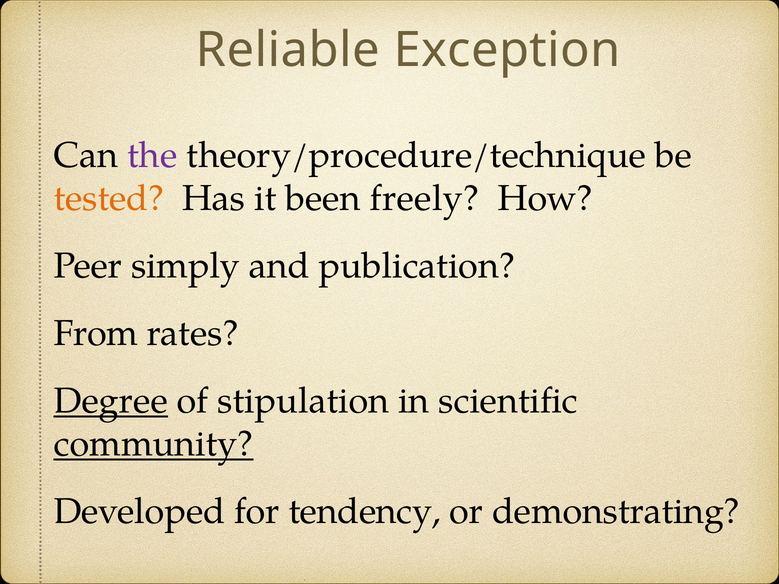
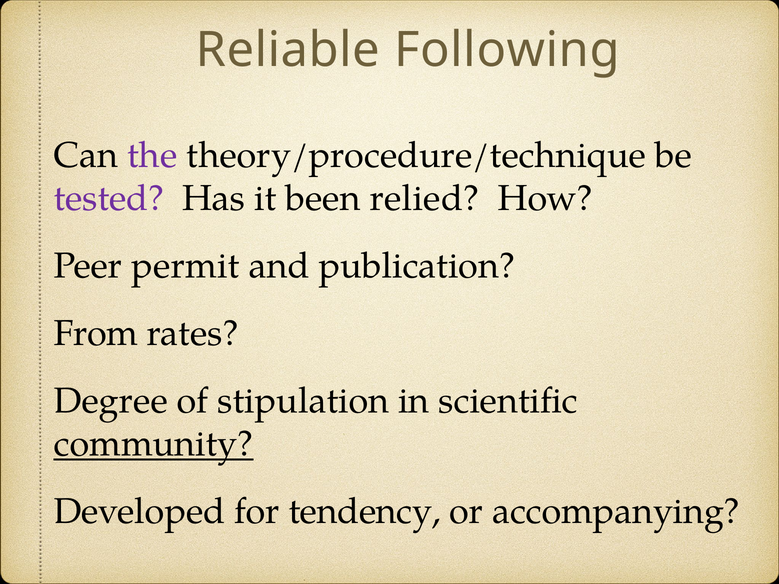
Exception: Exception -> Following (507, 50)
tested colour: orange -> purple (109, 198)
freely: freely -> relied (425, 198)
simply: simply -> permit (185, 266)
Degree underline: present -> none (111, 401)
demonstrating: demonstrating -> accompanying (616, 512)
